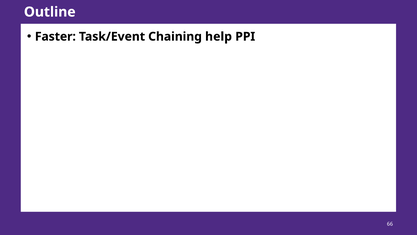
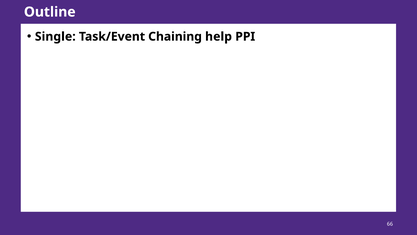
Faster: Faster -> Single (55, 36)
